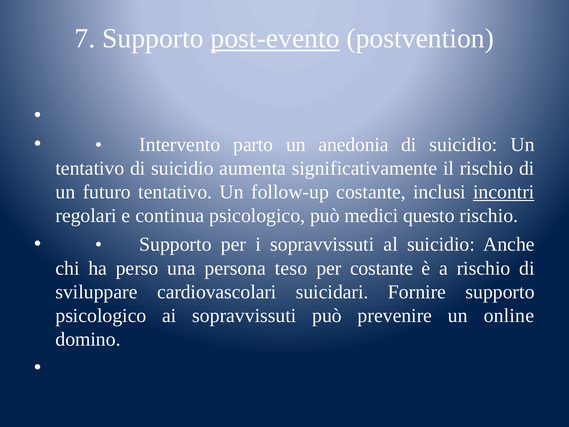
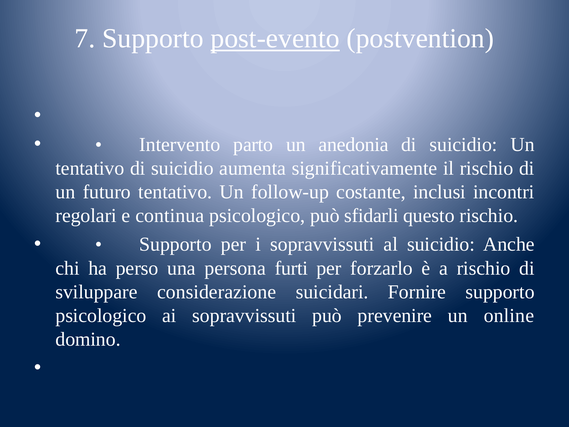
incontri underline: present -> none (504, 192)
medici: medici -> sfidarli (371, 216)
teso: teso -> furti (291, 268)
per costante: costante -> forzarlo (382, 268)
cardiovascolari: cardiovascolari -> considerazione (217, 292)
